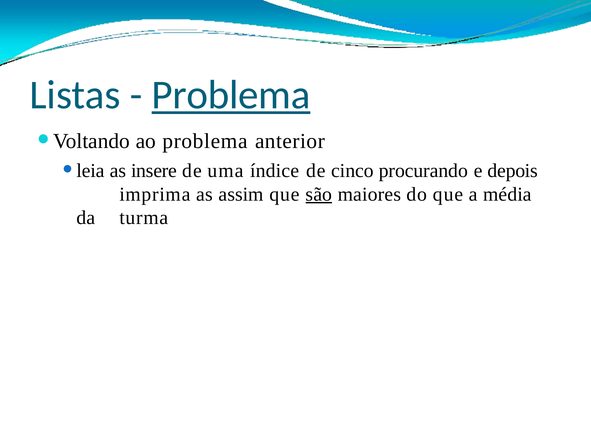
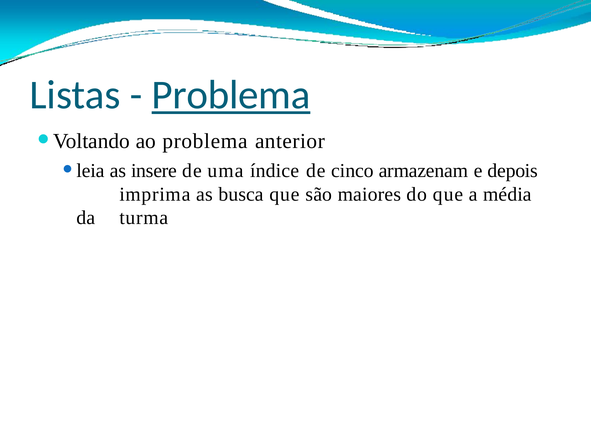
procurando: procurando -> armazenam (423, 171)
assim: assim -> busca (241, 194)
são underline: present -> none (319, 194)
